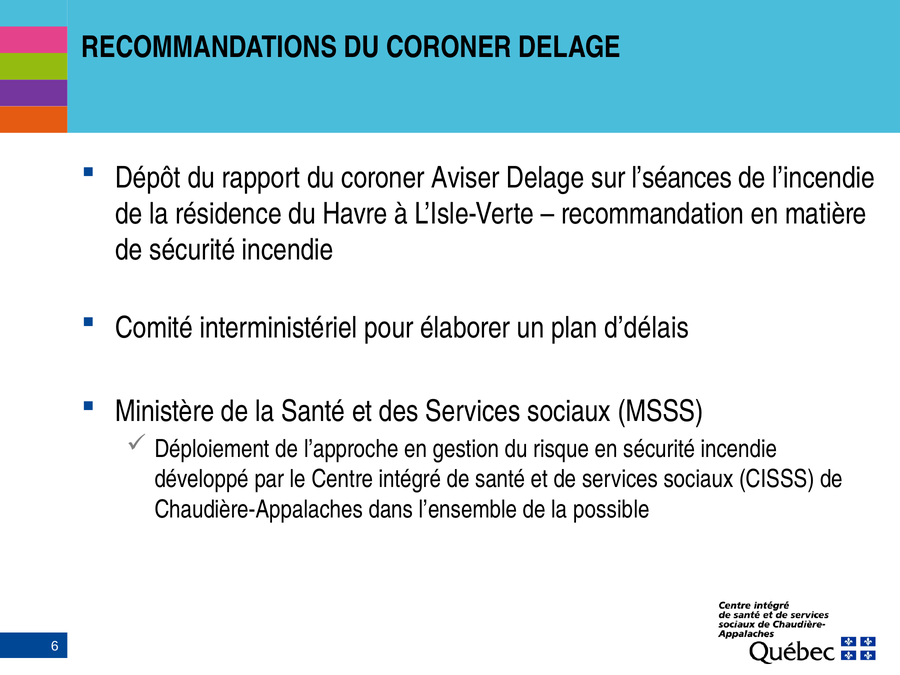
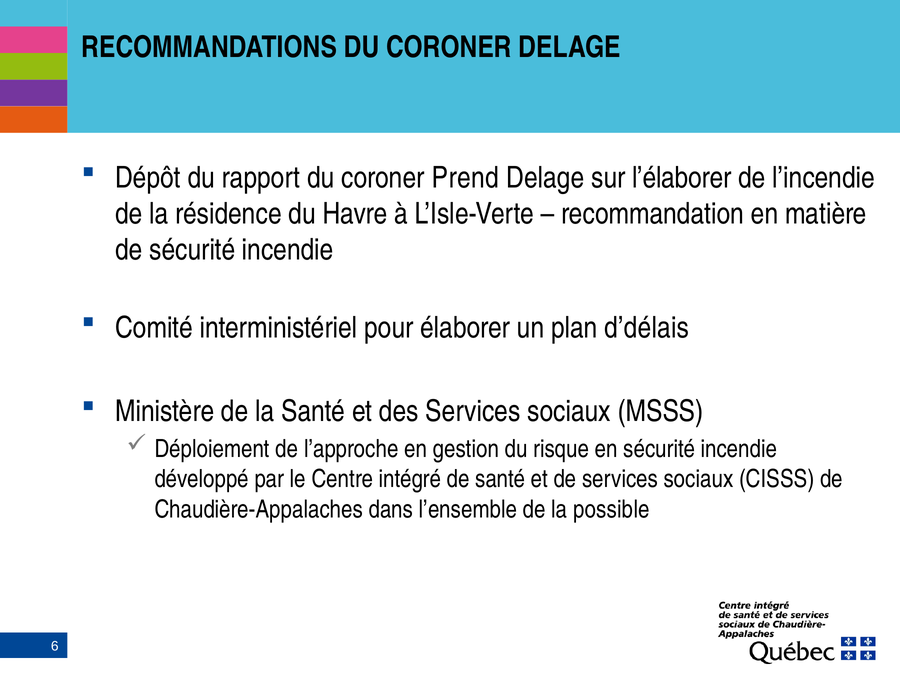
Aviser: Aviser -> Prend (465, 178)
l’séances: l’séances -> l’élaborer (682, 178)
